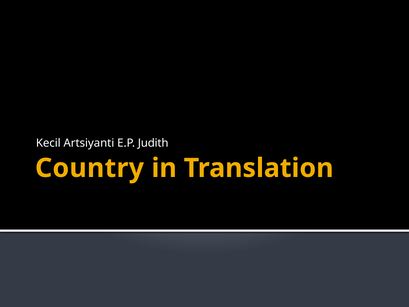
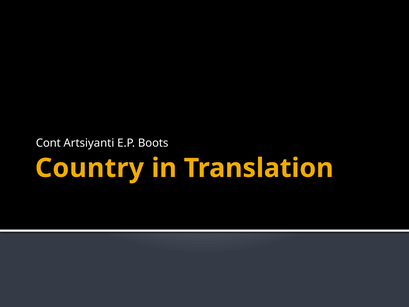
Kecil: Kecil -> Cont (48, 143)
Judith: Judith -> Boots (153, 143)
